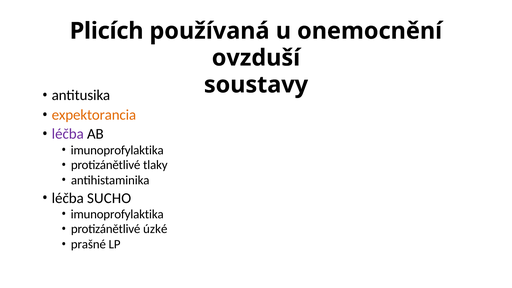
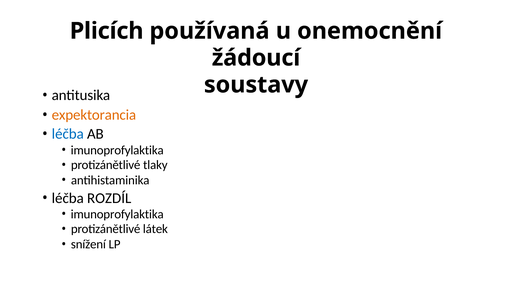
ovzduší: ovzduší -> žádoucí (256, 58)
léčba colour: purple -> blue (68, 134)
SUCHO: SUCHO -> ROZDÍL (109, 198)
úzké: úzké -> látek (155, 229)
prašné: prašné -> snížení (88, 244)
